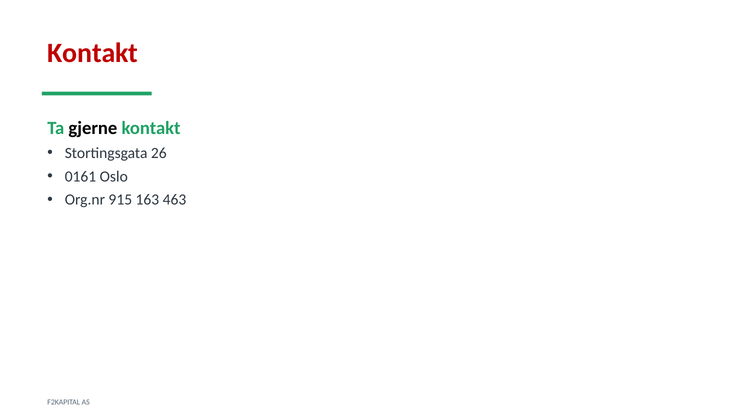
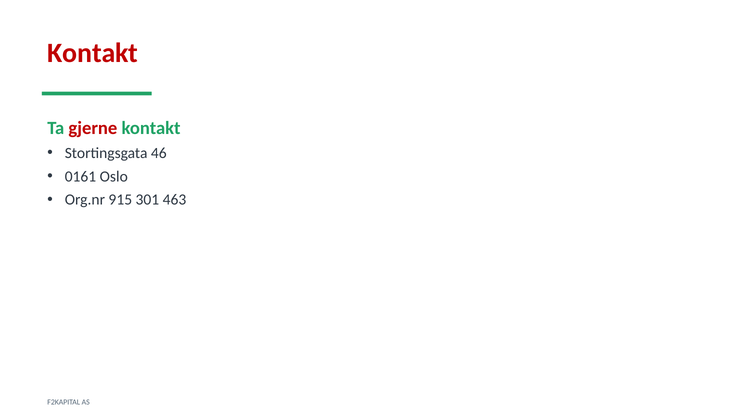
gjerne colour: black -> red (93, 128)
26: 26 -> 46 (159, 153)
163: 163 -> 301 (147, 200)
